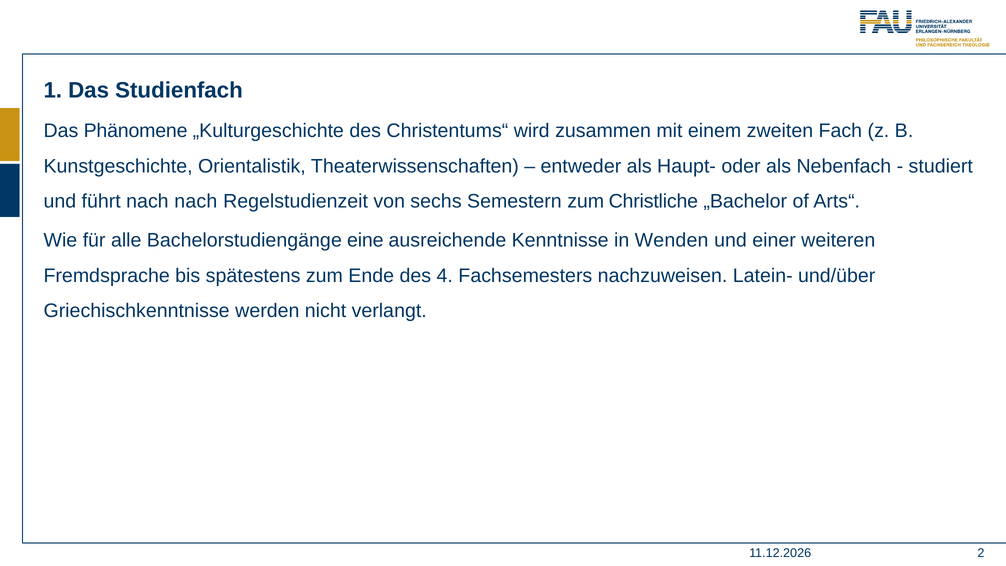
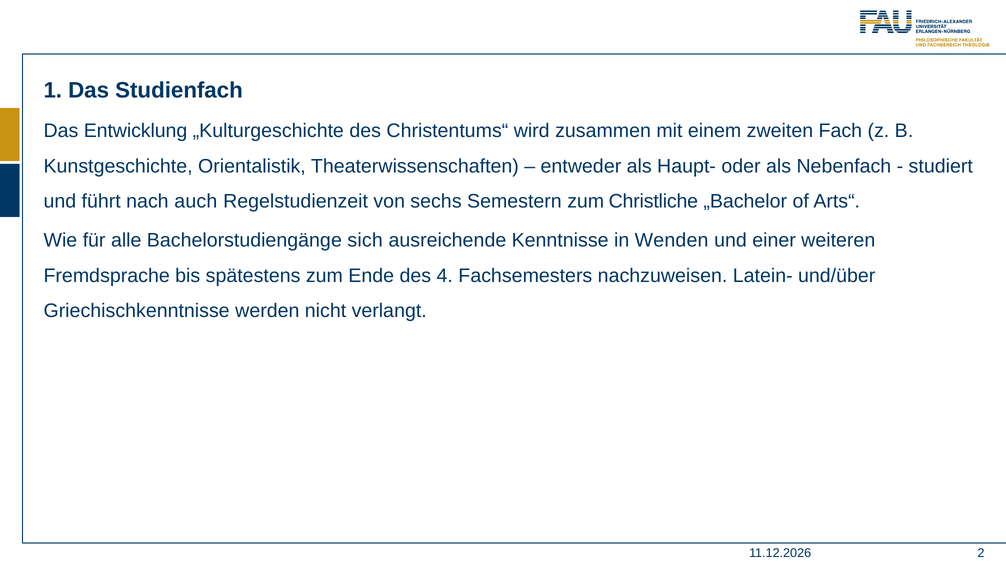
Phänomene: Phänomene -> Entwicklung (136, 131)
nach nach: nach -> auch (196, 201)
eine: eine -> sich (365, 240)
